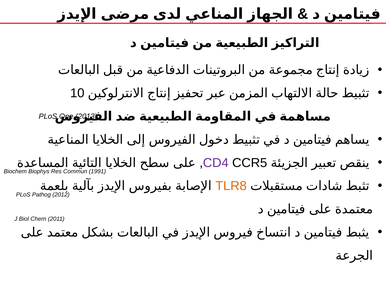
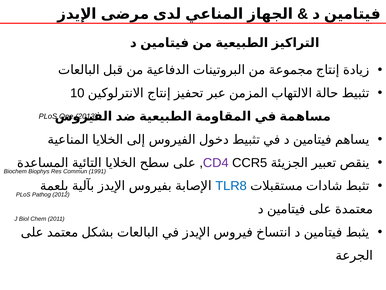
TLR8 colour: orange -> blue (231, 186)
